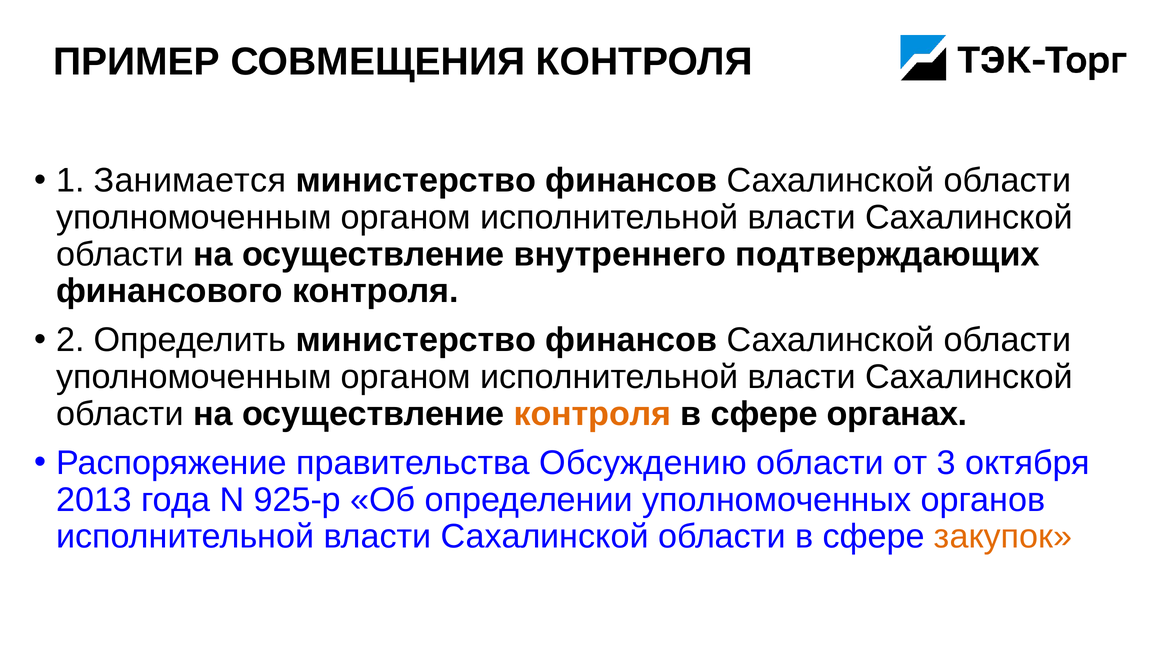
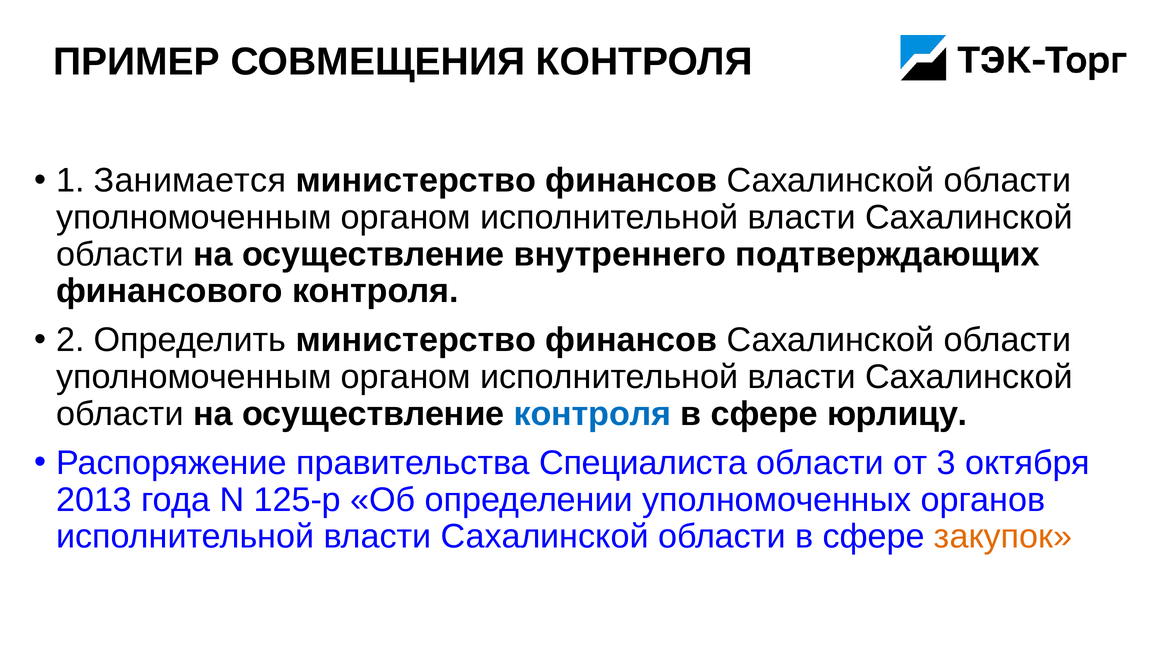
контроля colour: orange -> blue (593, 414)
органах: органах -> юрлицу (897, 414)
Обсуждению: Обсуждению -> Специалиста (643, 463)
925-р: 925-р -> 125-р (297, 499)
